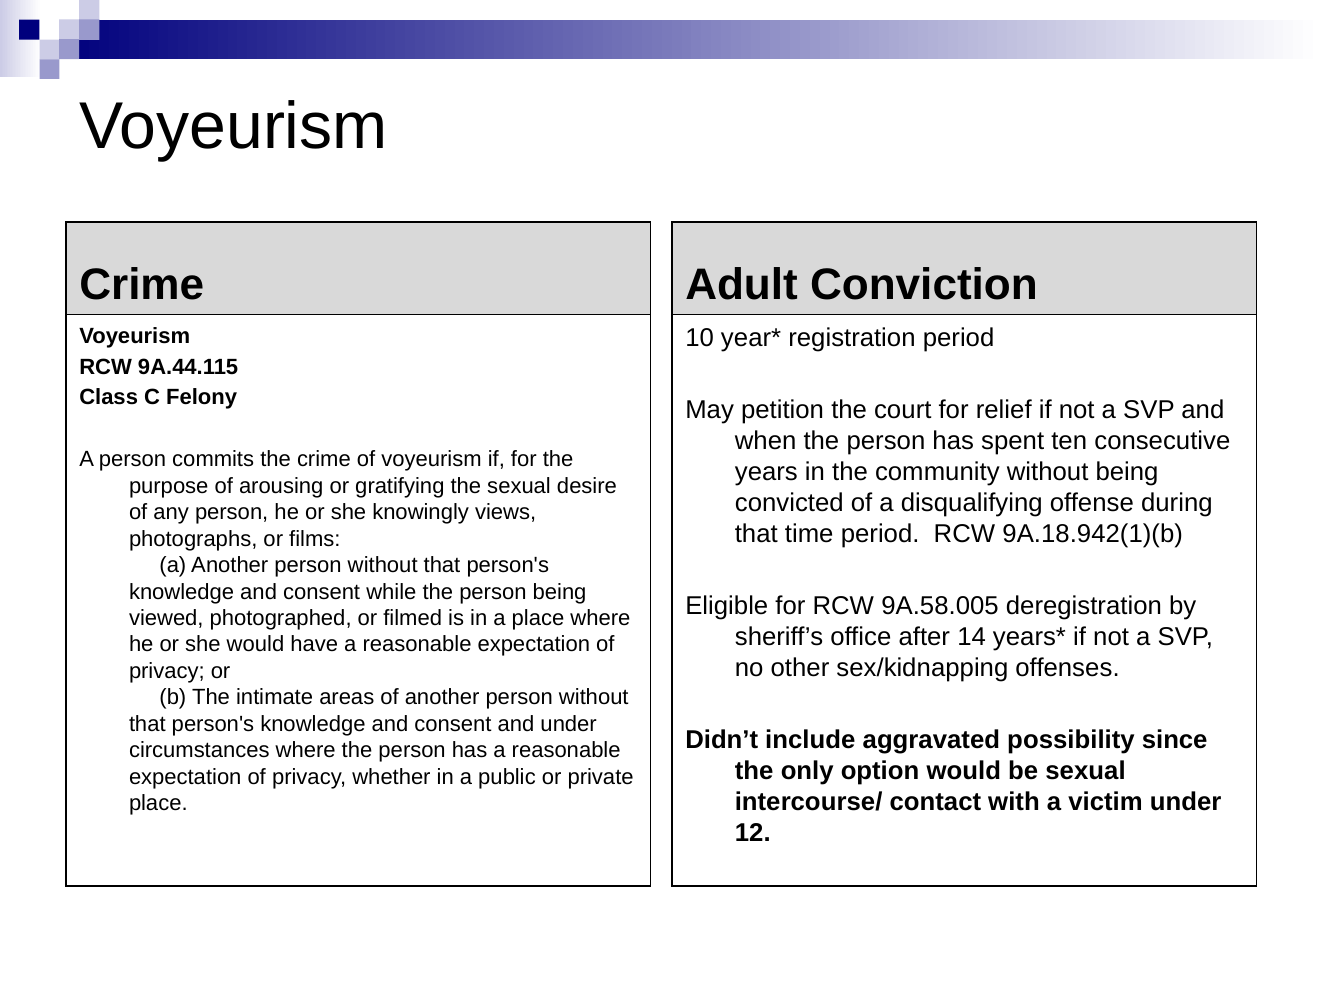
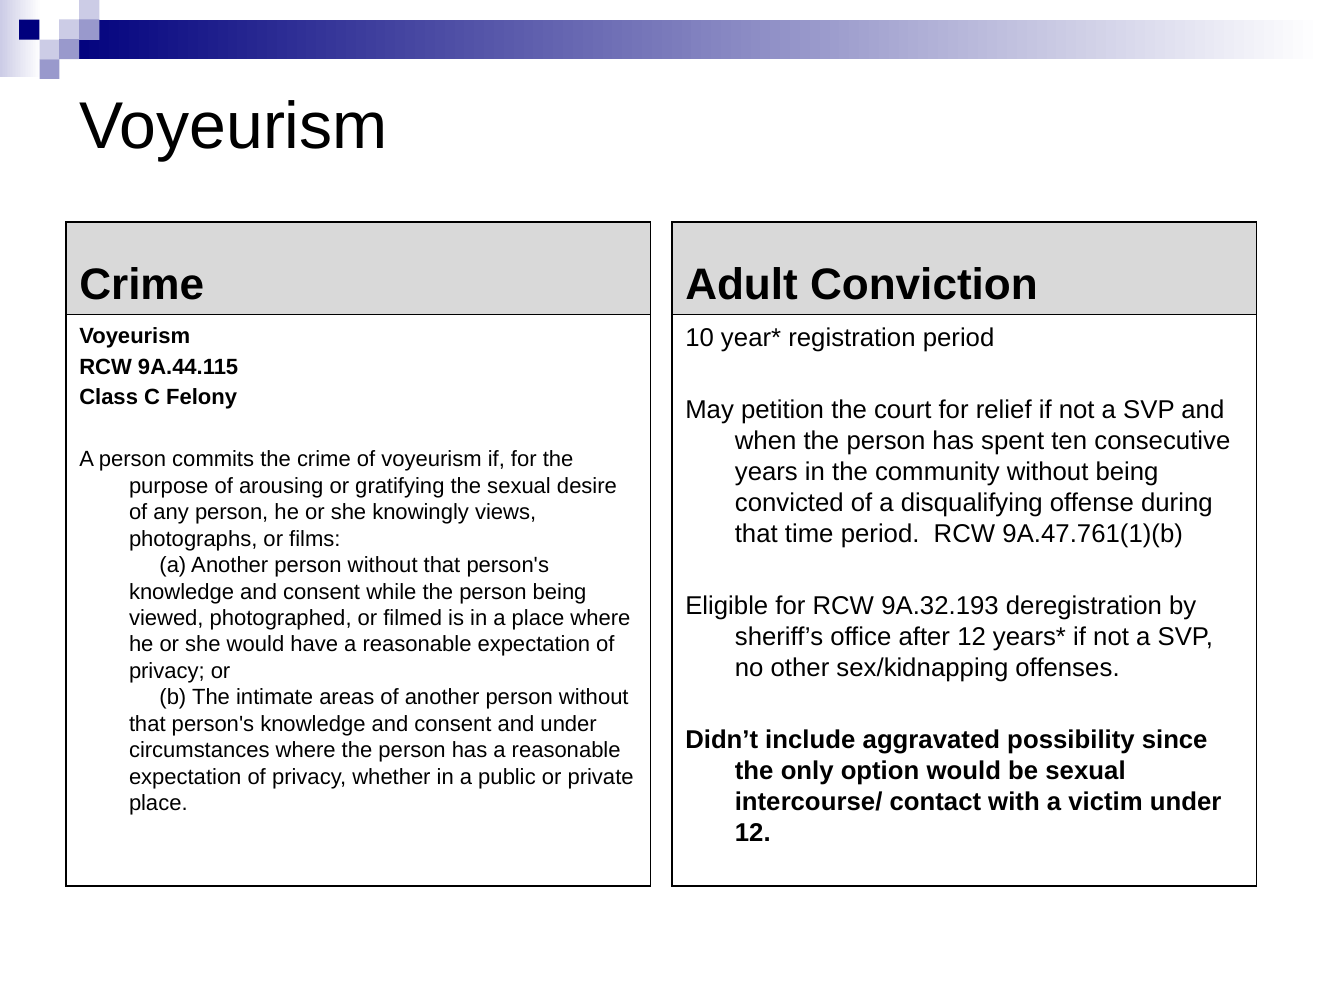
9A.18.942(1)(b: 9A.18.942(1)(b -> 9A.47.761(1)(b (1093, 534)
9A.58.005: 9A.58.005 -> 9A.32.193 (940, 606)
after 14: 14 -> 12 (972, 637)
